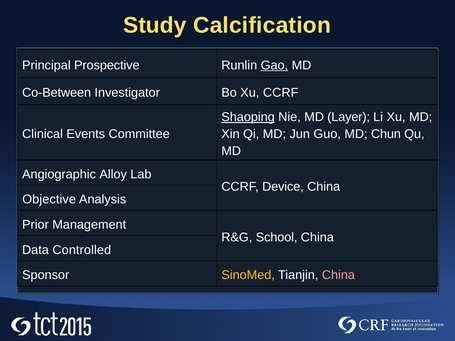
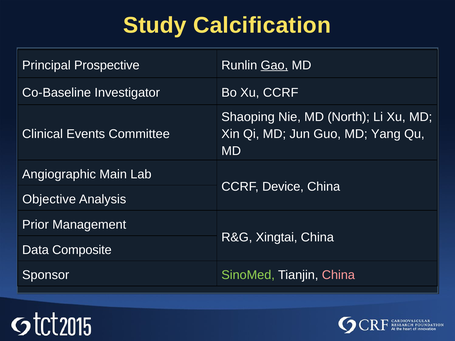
Co-Between: Co-Between -> Co-Baseline (57, 93)
Shaoping underline: present -> none (248, 117)
Layer: Layer -> North (349, 117)
Chun: Chun -> Yang (386, 134)
Alloy: Alloy -> Main (113, 174)
School: School -> Xingtai (277, 237)
Controlled: Controlled -> Composite (82, 250)
SinoMed colour: yellow -> light green (248, 275)
